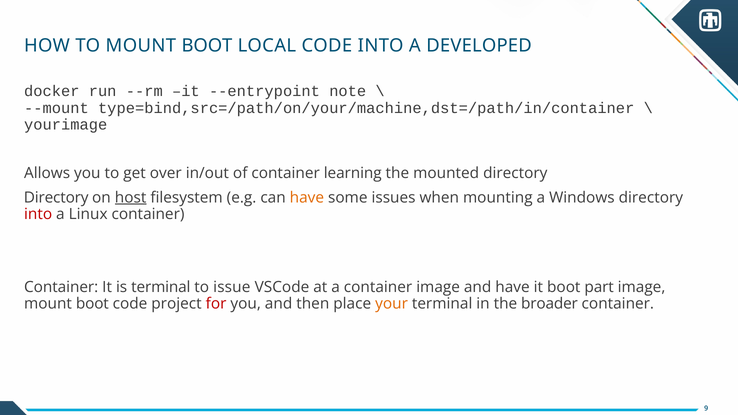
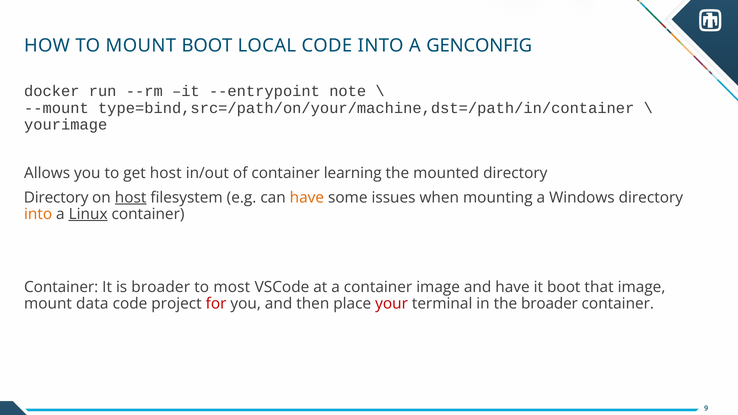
DEVELOPED: DEVELOPED -> GENCONFIG (479, 45)
get over: over -> host (166, 173)
into colour: red -> orange (38, 214)
Linux underline: none -> present (88, 214)
is terminal: terminal -> broader (161, 287)
issue: issue -> most (232, 287)
part: part -> that (599, 287)
boot: boot -> data (92, 304)
your colour: orange -> red (392, 304)
